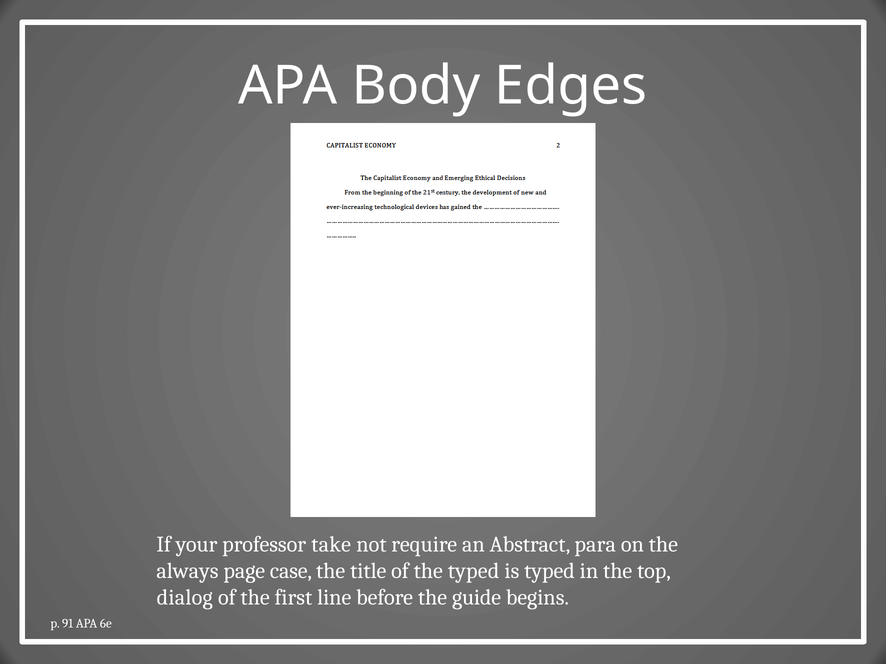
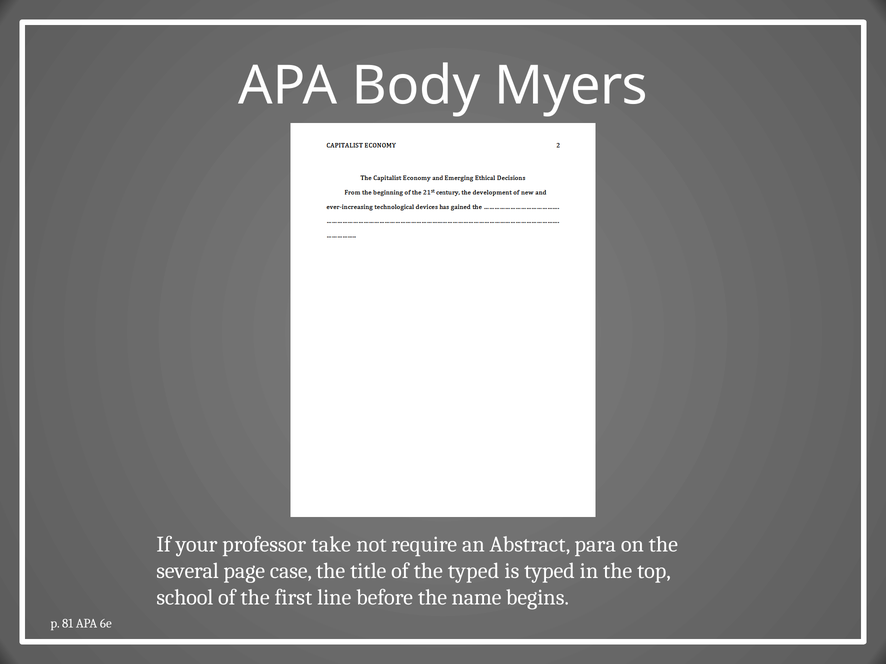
Edges: Edges -> Myers (571, 86)
always: always -> several (188, 571)
dialog: dialog -> school (185, 598)
guide: guide -> name (477, 598)
91: 91 -> 81 (68, 624)
